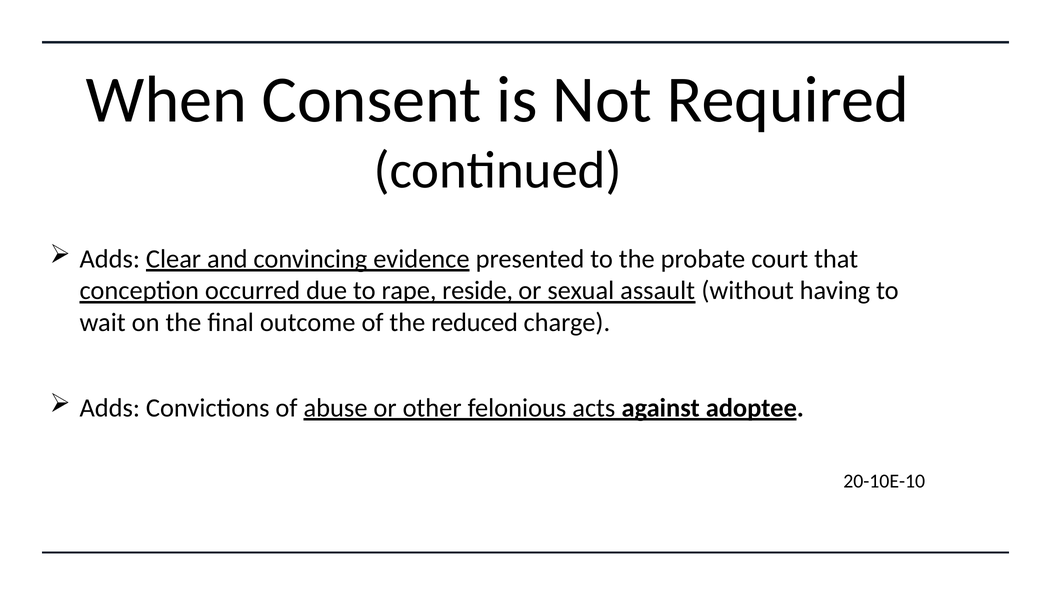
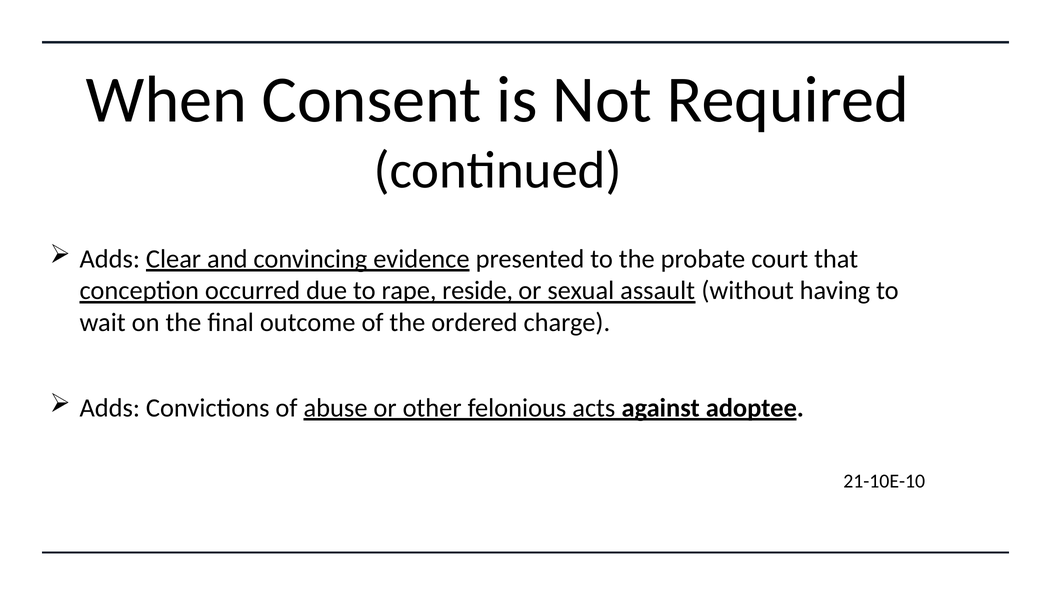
reduced: reduced -> ordered (474, 323)
20-10E-10: 20-10E-10 -> 21-10E-10 (884, 481)
